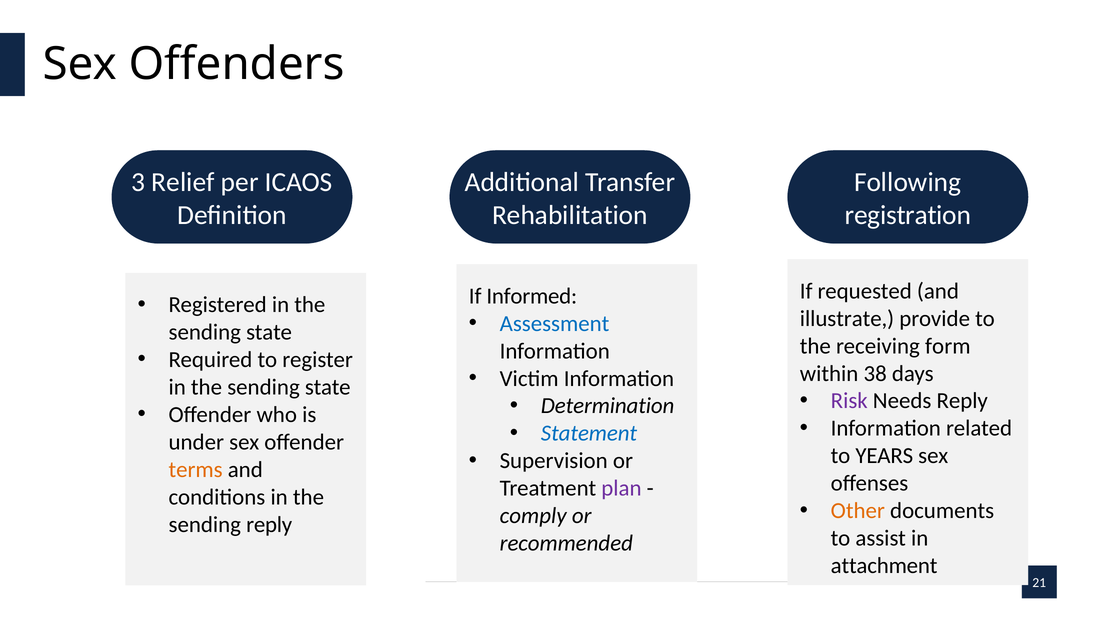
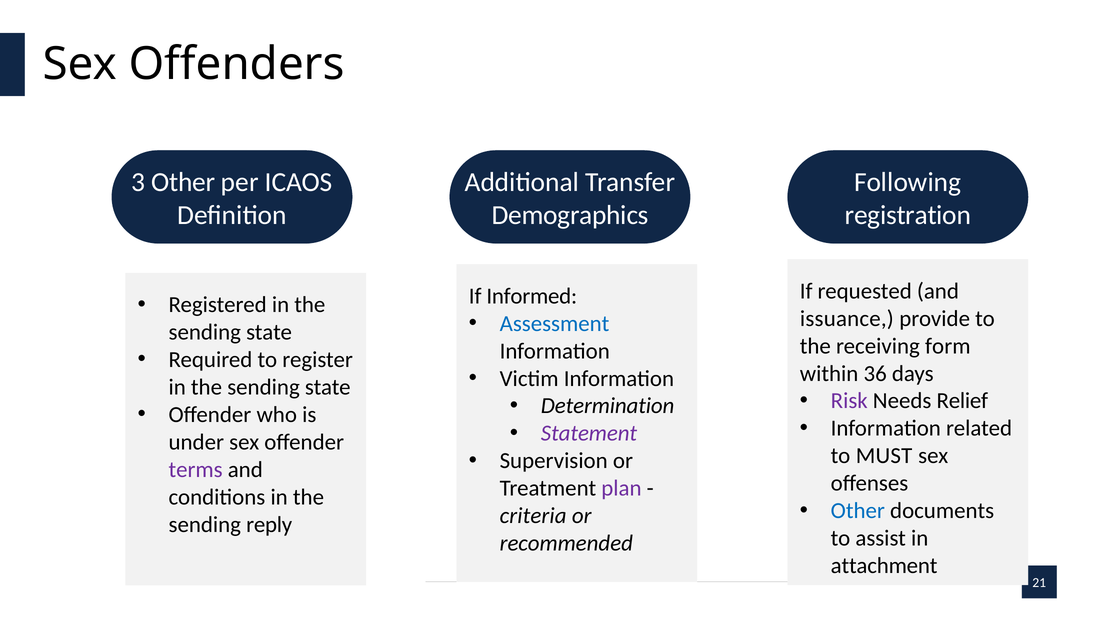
3 Relief: Relief -> Other (183, 182)
Rehabilitation: Rehabilitation -> Demographics (570, 215)
illustrate: illustrate -> issuance (847, 318)
38: 38 -> 36 (875, 373)
Needs Reply: Reply -> Relief (962, 401)
Statement colour: blue -> purple (589, 433)
YEARS: YEARS -> MUST (884, 456)
terms colour: orange -> purple (196, 469)
Other colour: orange -> blue (858, 511)
comply: comply -> criteria (533, 516)
